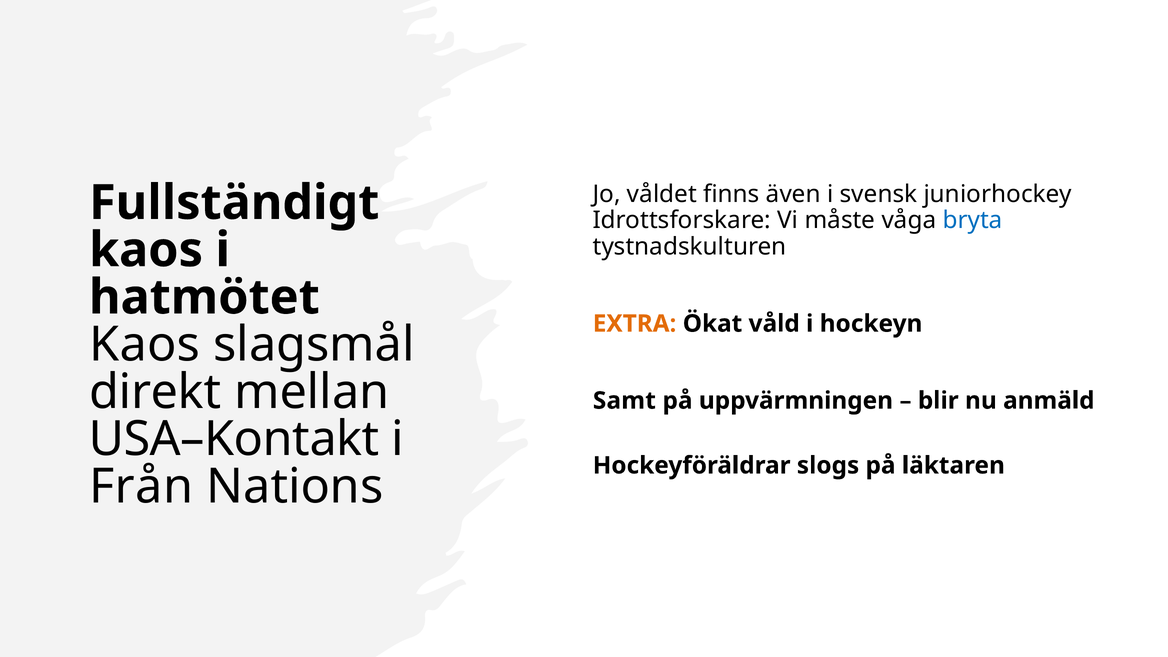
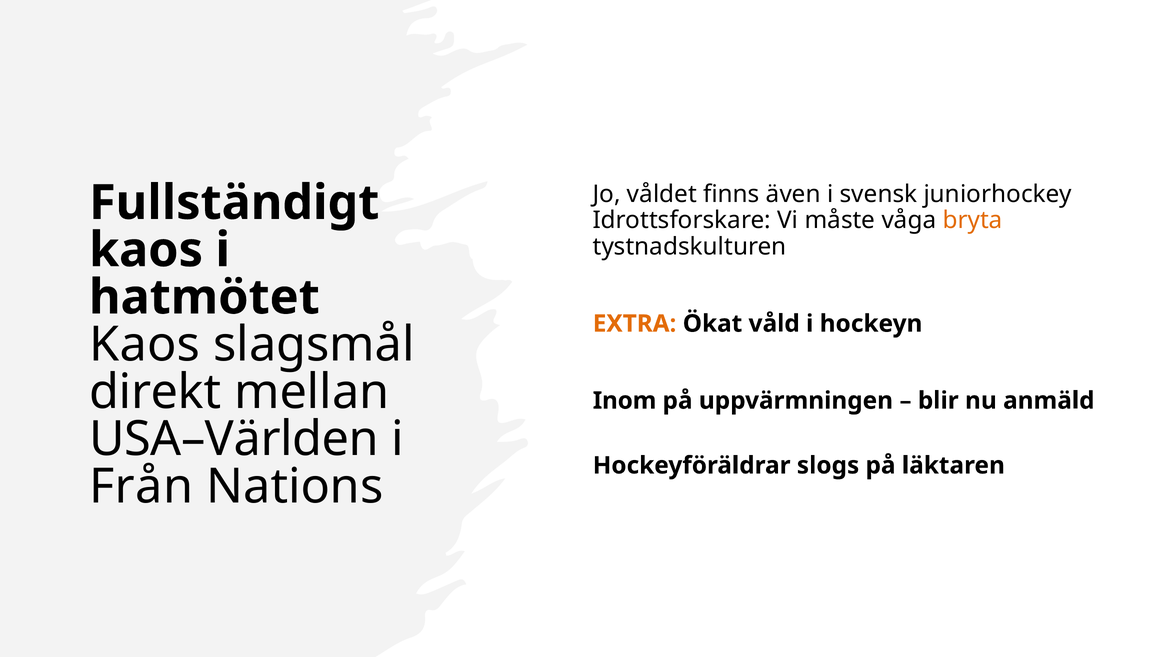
bryta colour: blue -> orange (972, 220)
Samt: Samt -> Inom (625, 401)
USA–Kontakt: USA–Kontakt -> USA–Världen (234, 439)
